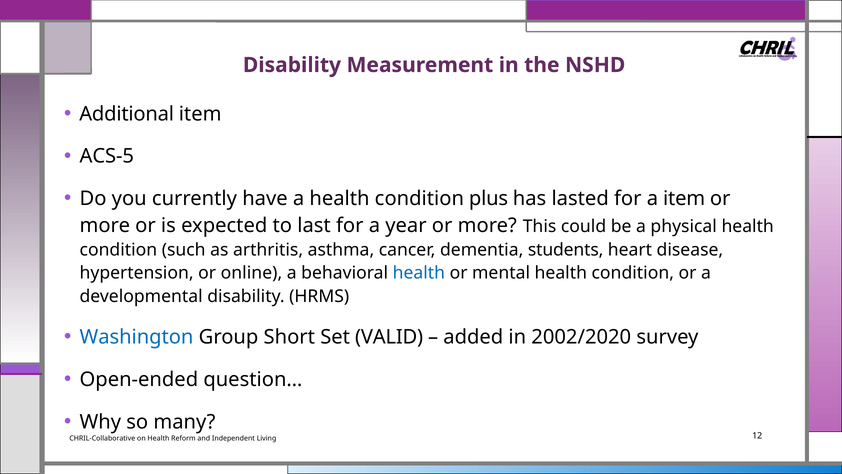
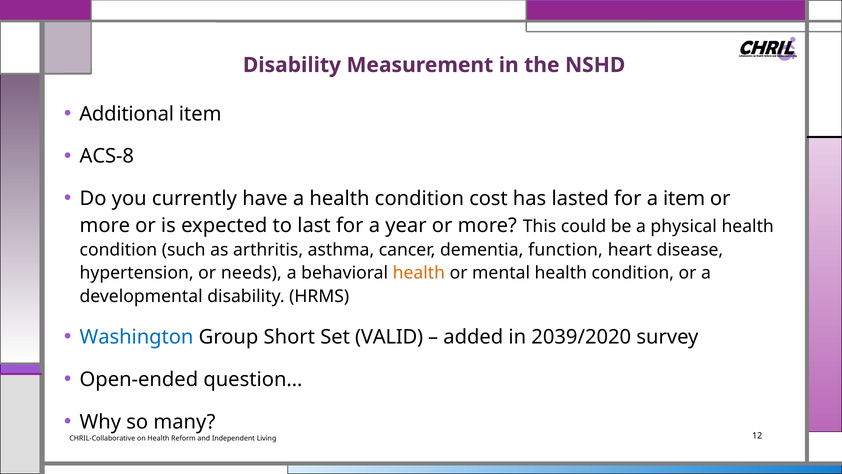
ACS-5: ACS-5 -> ACS-8 (107, 156)
plus: plus -> cost (488, 199)
students: students -> function (565, 250)
online: online -> needs (251, 273)
health colour: blue -> orange (419, 273)
2002/2020: 2002/2020 -> 2039/2020 (581, 337)
